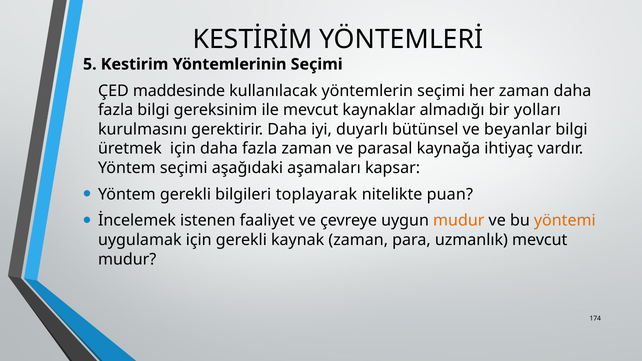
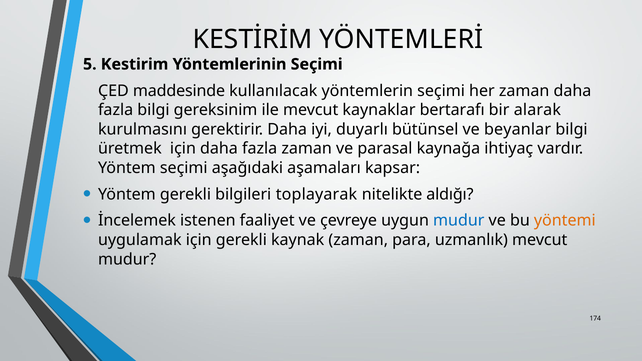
almadığı: almadığı -> bertarafı (452, 110)
yolları: yolları -> alarak (537, 110)
puan: puan -> aldığı (450, 194)
mudur colour: orange -> blue (459, 221)
